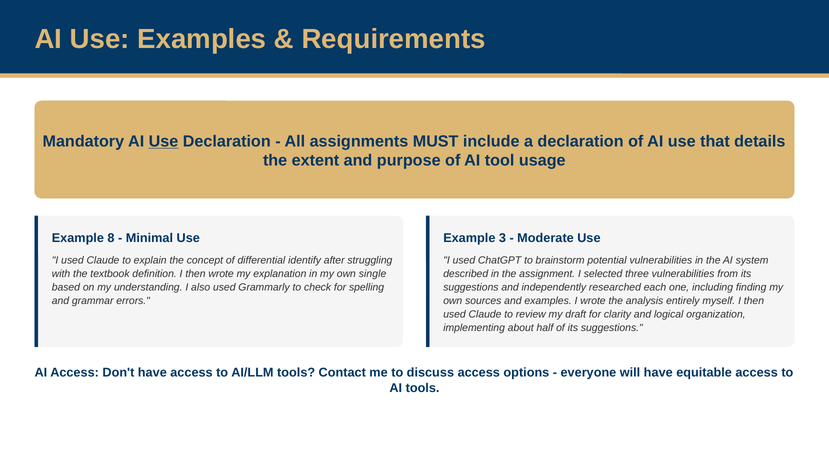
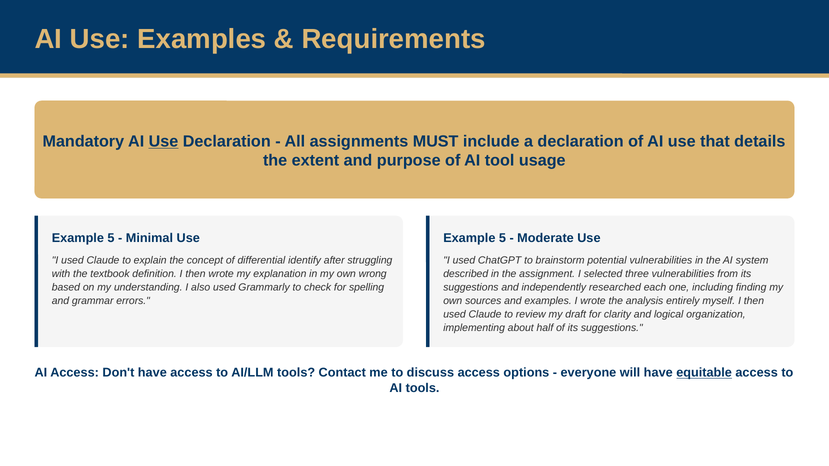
8: 8 -> 5 (111, 238)
3: 3 -> 5 (502, 238)
single: single -> wrong (373, 274)
equitable underline: none -> present (704, 373)
